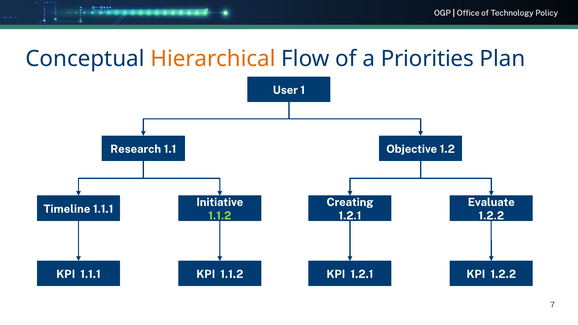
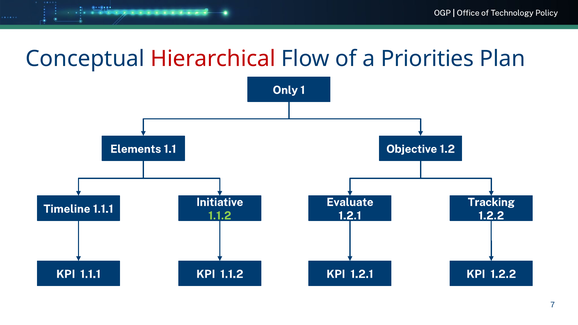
Hierarchical colour: orange -> red (213, 59)
User: User -> Only (285, 90)
Research: Research -> Elements (136, 149)
Creating: Creating -> Evaluate (350, 202)
Evaluate: Evaluate -> Tracking (491, 202)
